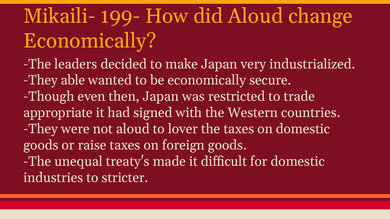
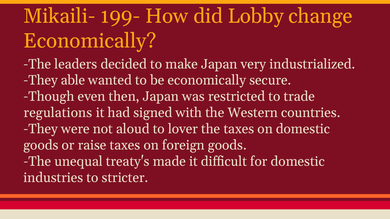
did Aloud: Aloud -> Lobby (256, 16)
appropriate: appropriate -> regulations (58, 113)
